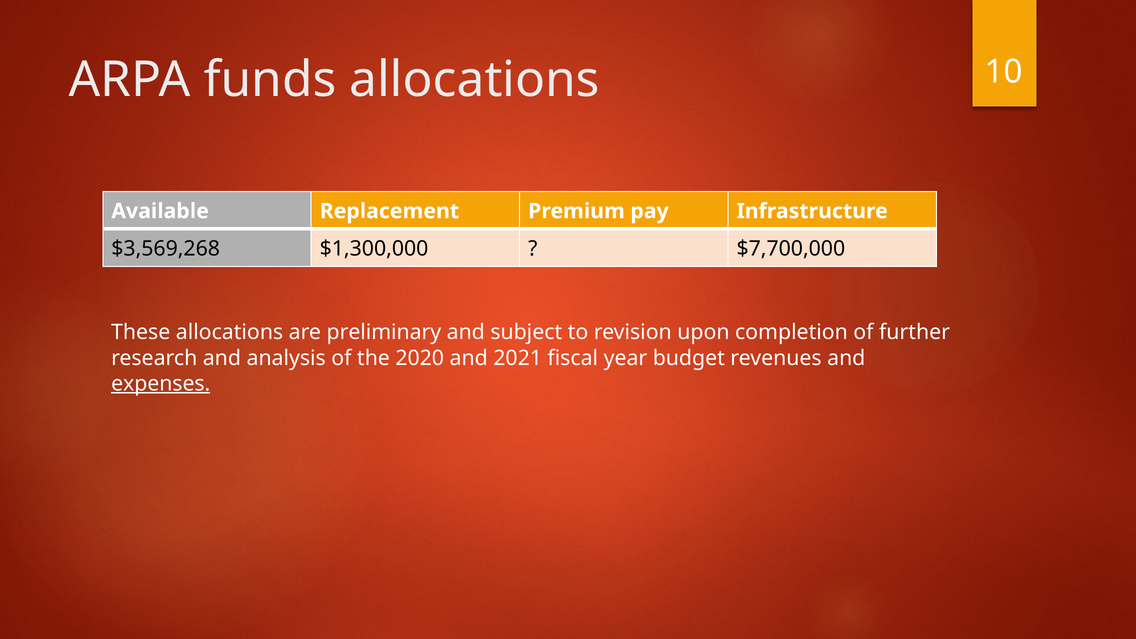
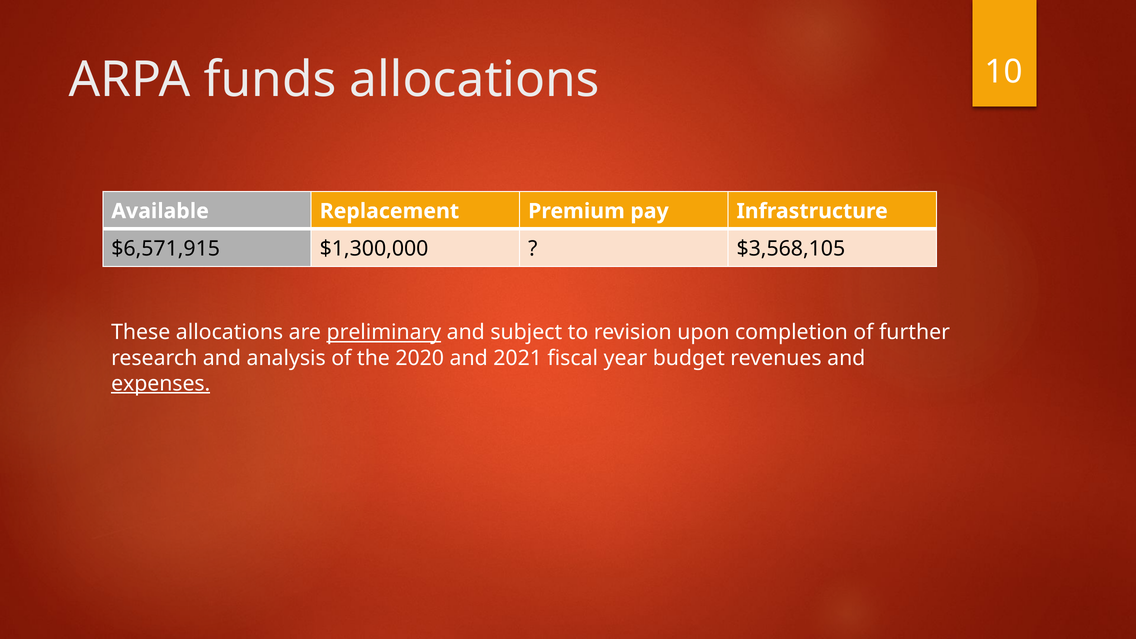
$3,569,268: $3,569,268 -> $6,571,915 (166, 249)
$7,700,000: $7,700,000 -> $3,568,105 (791, 249)
preliminary underline: none -> present (384, 332)
